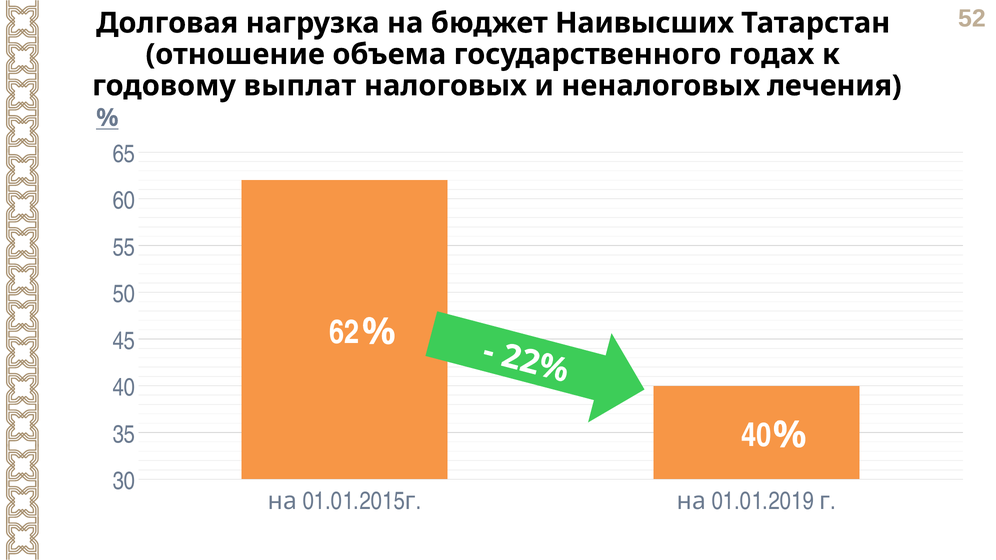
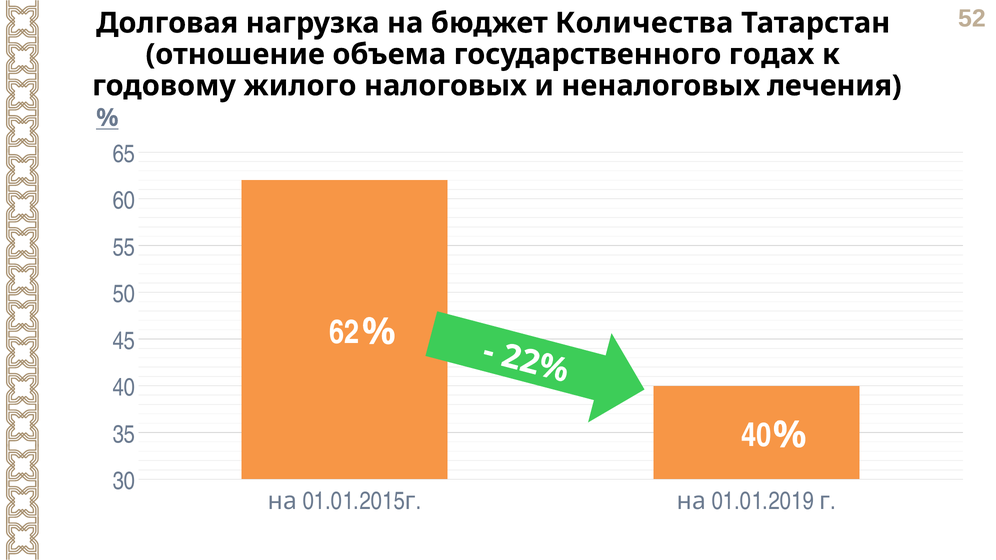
Наивысших: Наивысших -> Количества (644, 23)
выплат: выплат -> жилого (300, 86)
